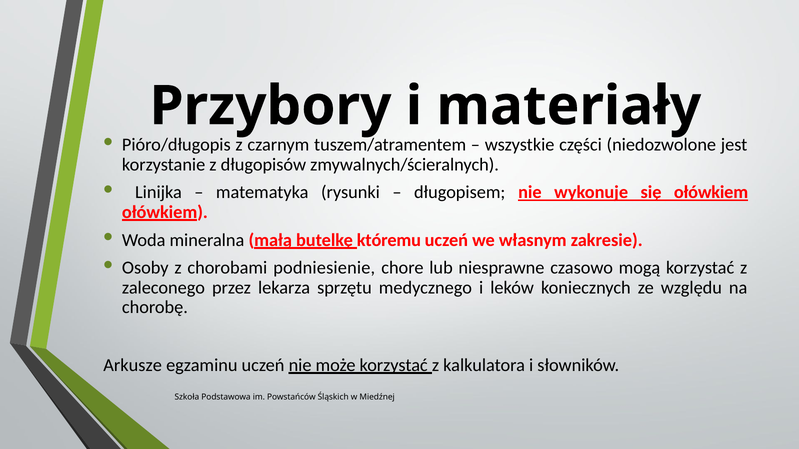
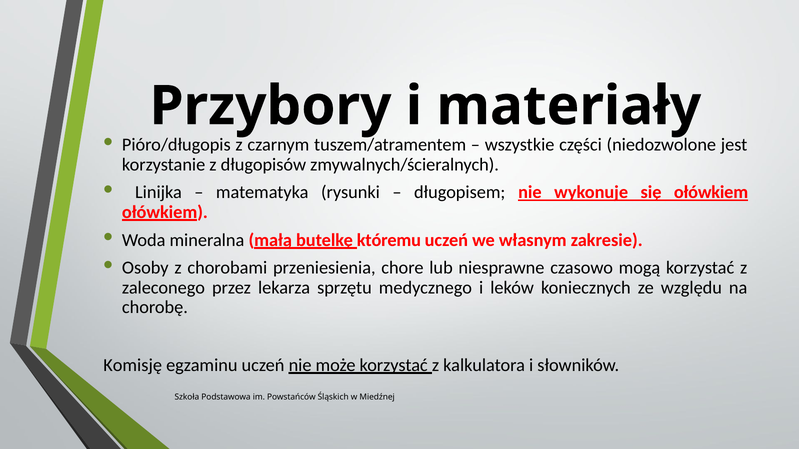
podniesienie: podniesienie -> przeniesienia (324, 268)
Arkusze: Arkusze -> Komisję (133, 365)
